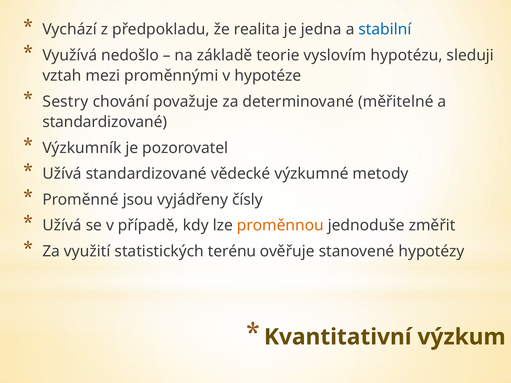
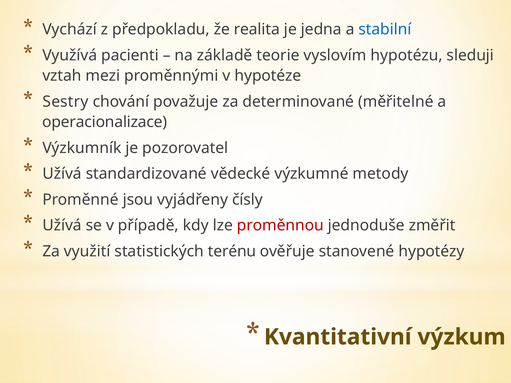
nedošlo: nedošlo -> pacienti (130, 55)
standardizované: standardizované -> operacionalizace (105, 122)
proměnnou colour: orange -> red (280, 226)
